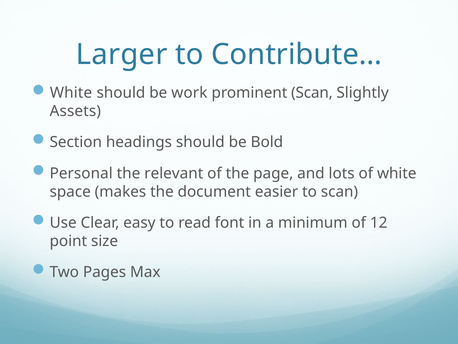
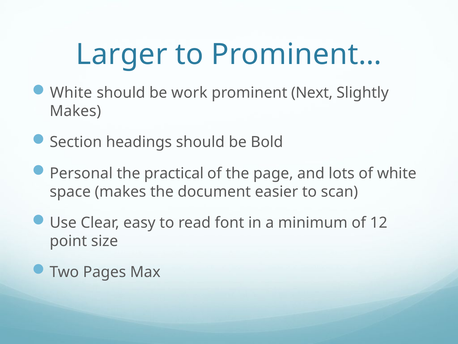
Contribute…: Contribute… -> Prominent… (296, 55)
prominent Scan: Scan -> Next (312, 93)
Assets: Assets -> Makes (75, 111)
relevant: relevant -> practical (174, 173)
